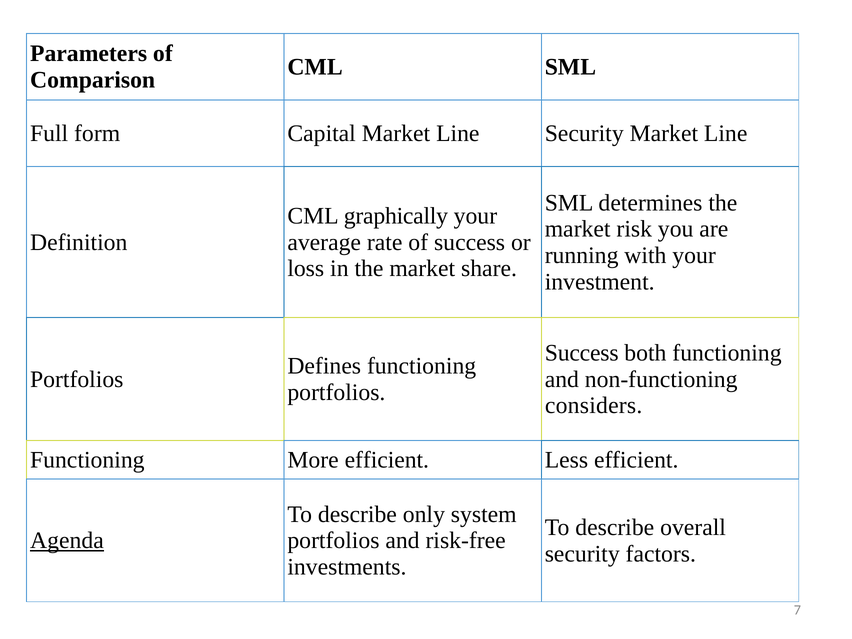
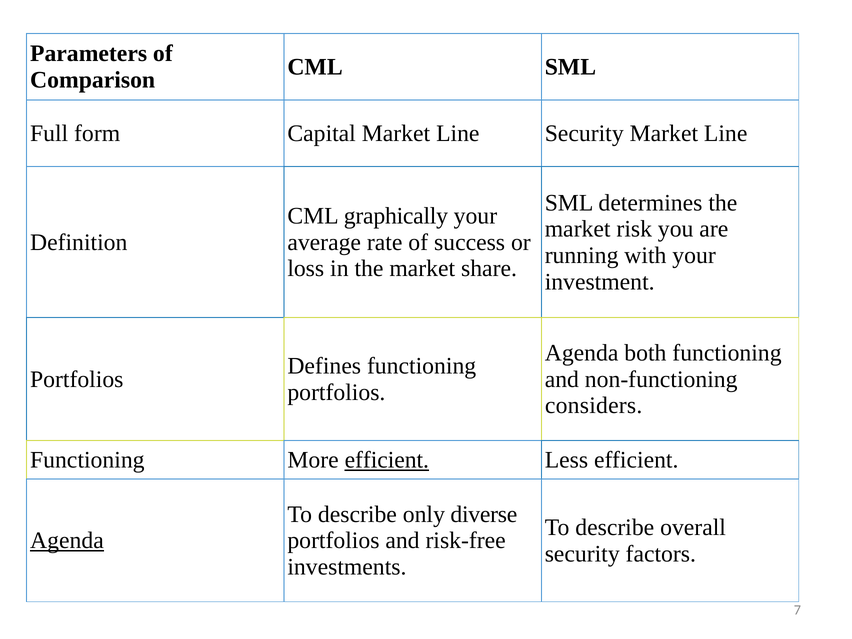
Success: Success -> Agenda (582, 353)
efficient underline: none -> present (387, 460)
system: system -> diverse (484, 514)
